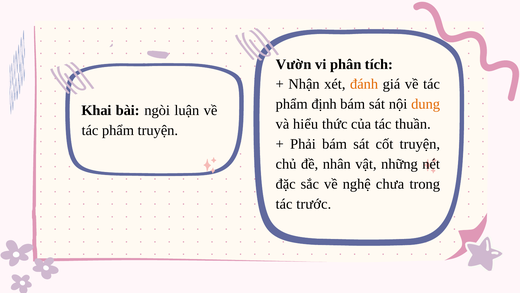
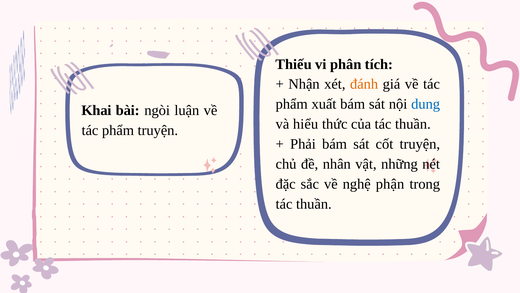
Vườn: Vườn -> Thiếu (294, 64)
định: định -> xuất (324, 104)
dung colour: orange -> blue (426, 104)
chưa: chưa -> phận (390, 184)
trước: trước -> thuần (314, 204)
